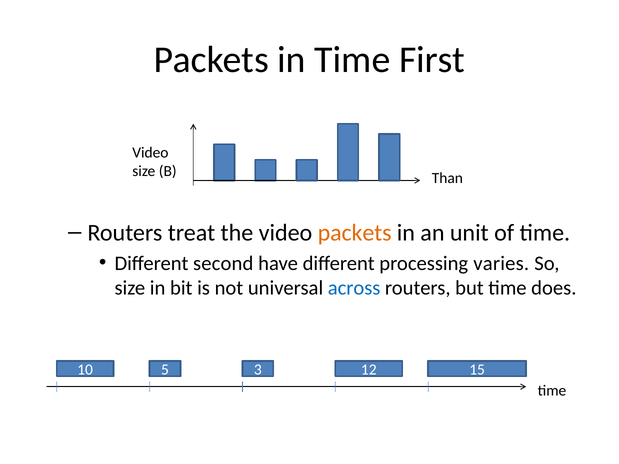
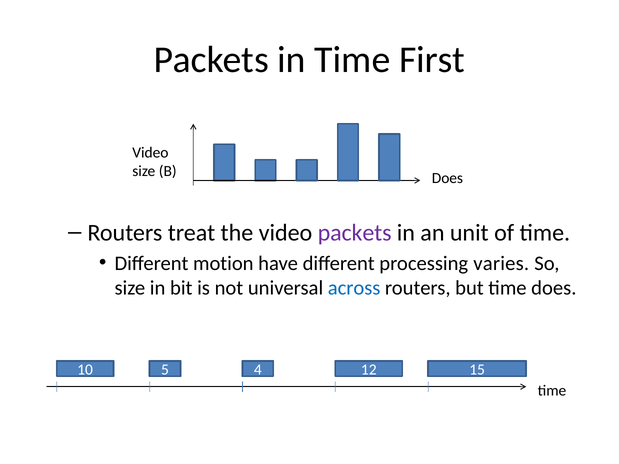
Than: Than -> Does (447, 178)
packets colour: orange -> purple (355, 233)
second: second -> motion (223, 263)
3: 3 -> 4 (258, 370)
